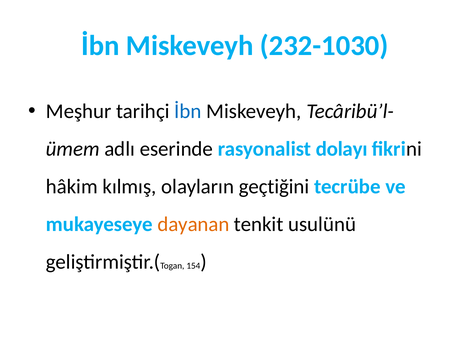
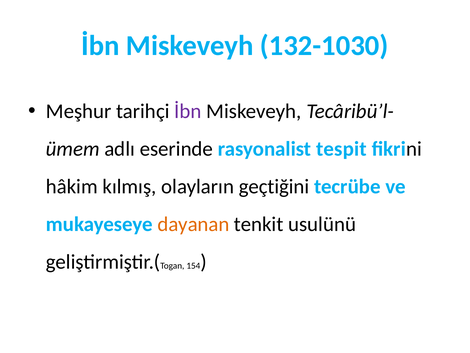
232-1030: 232-1030 -> 132-1030 (324, 45)
İbn colour: blue -> purple (188, 111)
dolayı: dolayı -> tespit (341, 149)
